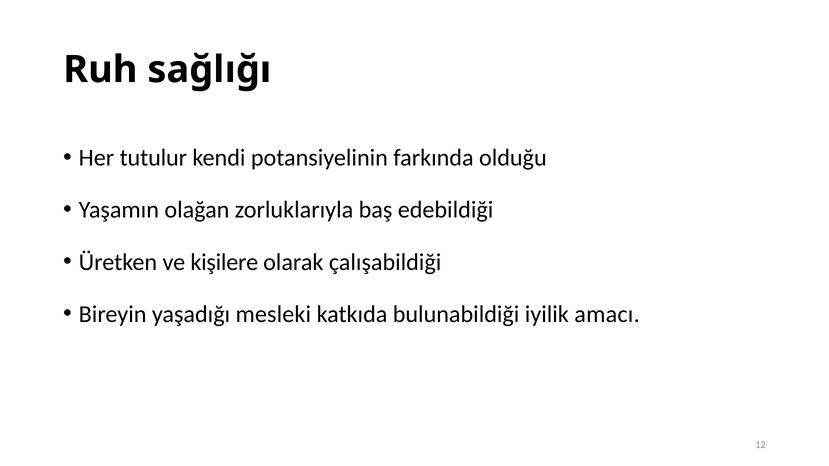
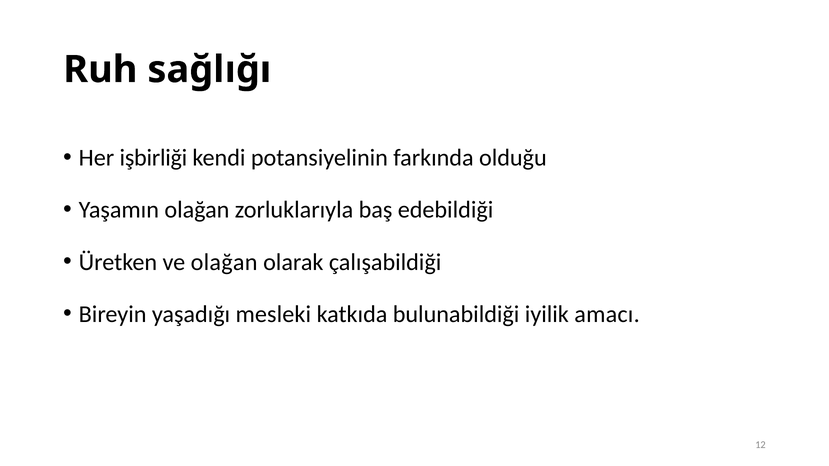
tutulur: tutulur -> işbirliği (153, 158)
ve kişilere: kişilere -> olağan (224, 262)
